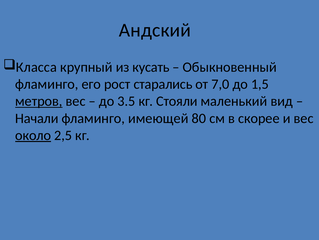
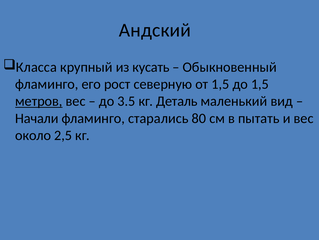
старались: старались -> северную (163, 84)
от 7,0: 7,0 -> 1,5 (220, 84)
Стояли: Стояли -> Деталь (177, 101)
имеющей: имеющей -> старались (158, 118)
скорее: скорее -> пытать (259, 118)
около underline: present -> none (33, 135)
